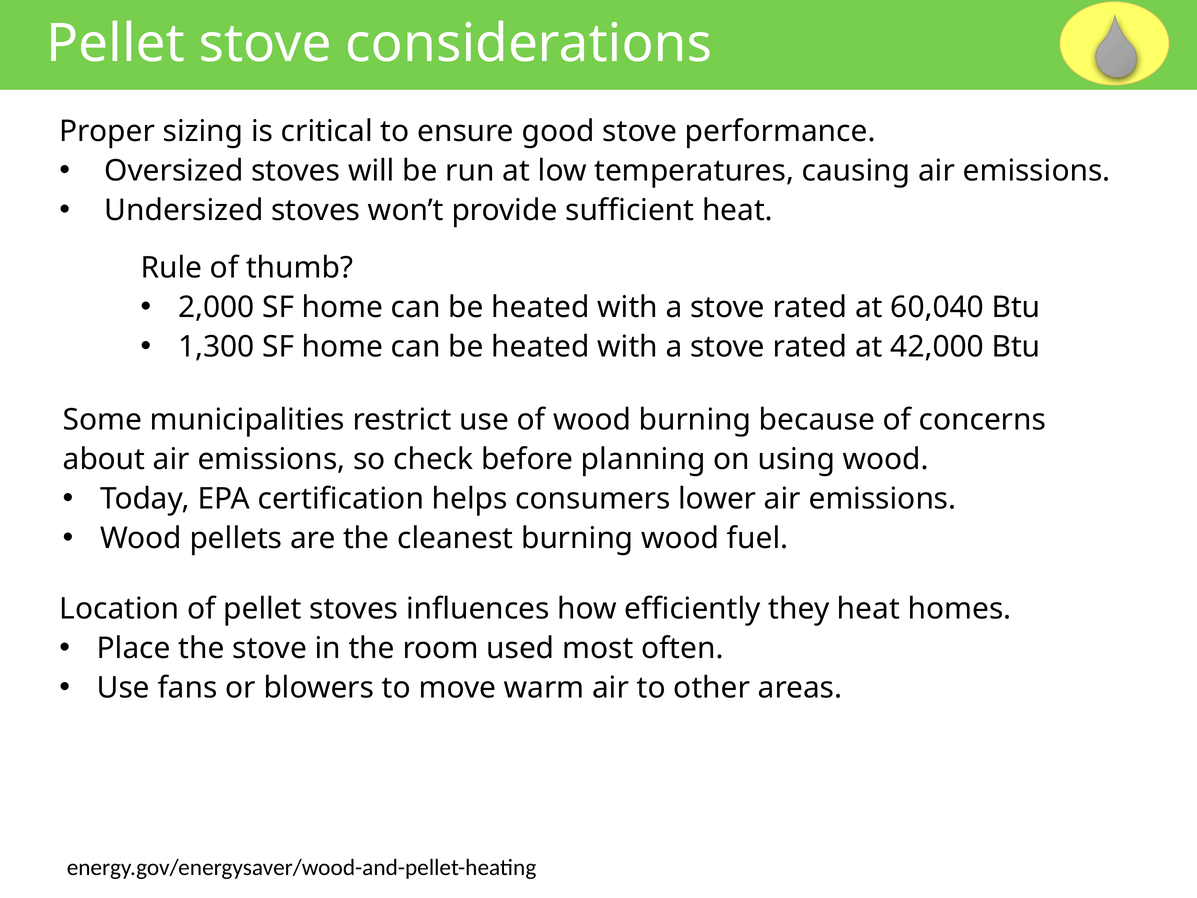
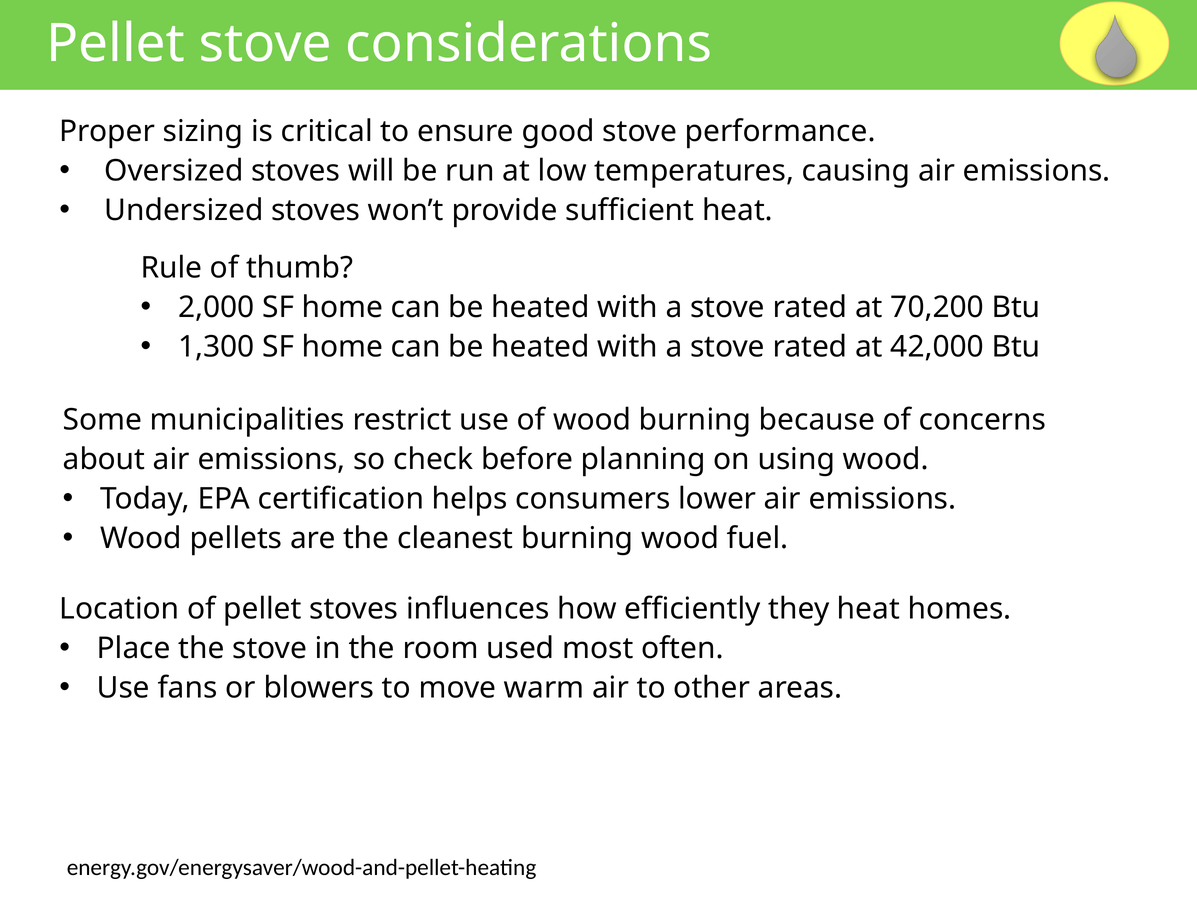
60,040: 60,040 -> 70,200 (937, 307)
